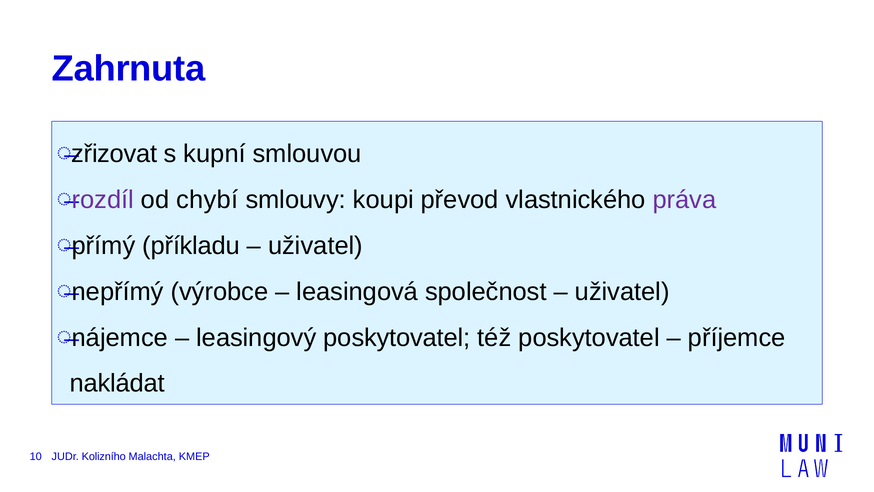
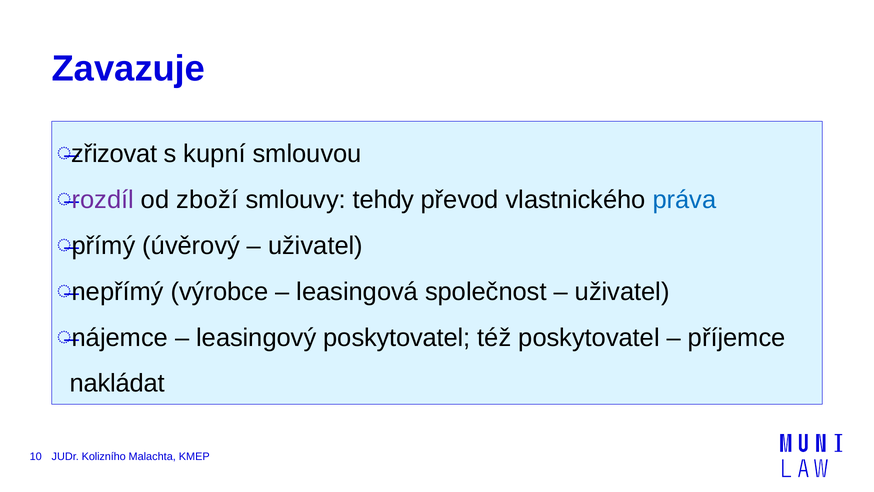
Zahrnuta: Zahrnuta -> Zavazuje (128, 69)
chybí: chybí -> zboží (207, 200)
koupi: koupi -> tehdy (384, 200)
práva colour: purple -> blue (684, 200)
příkladu: příkladu -> úvěrový (191, 245)
